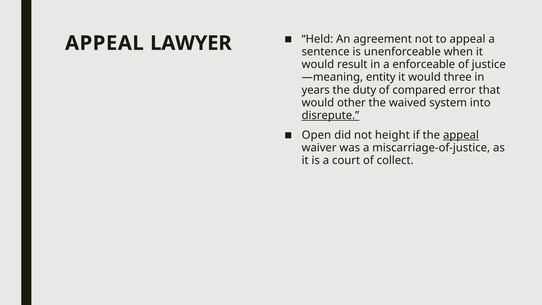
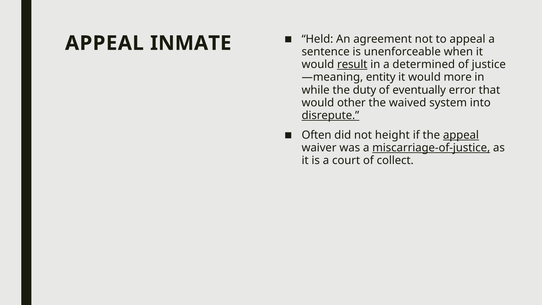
LAWYER: LAWYER -> INMATE (191, 43)
result underline: none -> present (352, 64)
enforceable: enforceable -> determined (424, 64)
three: three -> more (458, 77)
years: years -> while (316, 90)
compared: compared -> eventually (419, 90)
Open: Open -> Often (317, 135)
miscarriage-of-justice underline: none -> present (431, 148)
